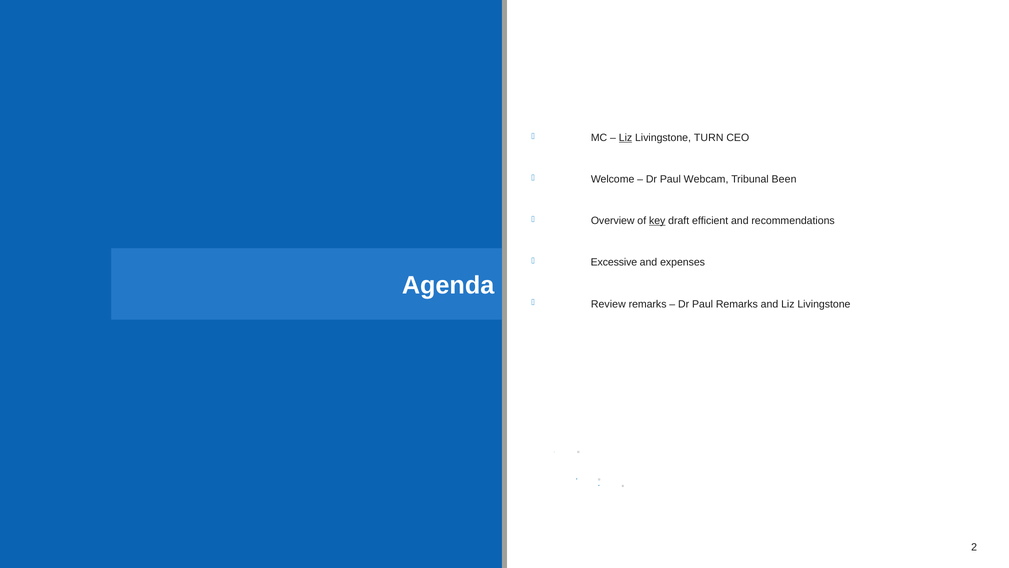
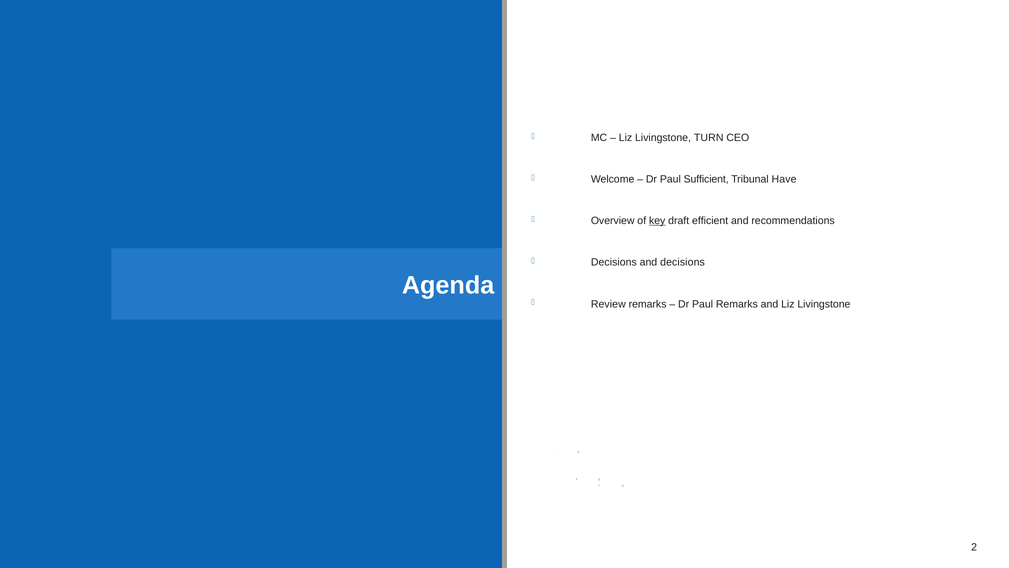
Liz underline: present -> none (626, 138)
Webcam: Webcam -> Sufficient (706, 179)
Been: Been -> Have (784, 179)
Excessive: Excessive -> Decisions (614, 262)
and expenses: expenses -> decisions (683, 262)
